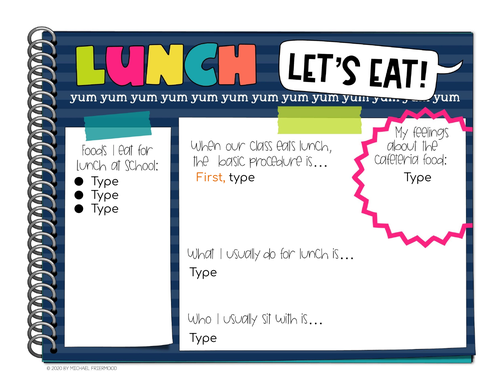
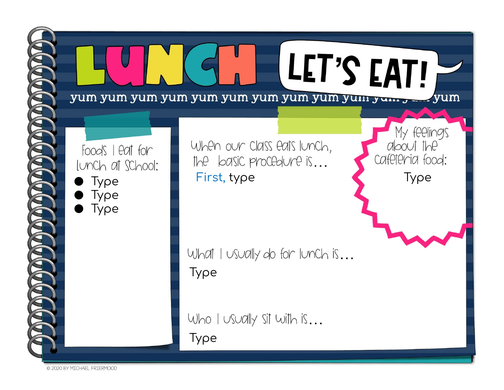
First colour: orange -> blue (211, 177)
